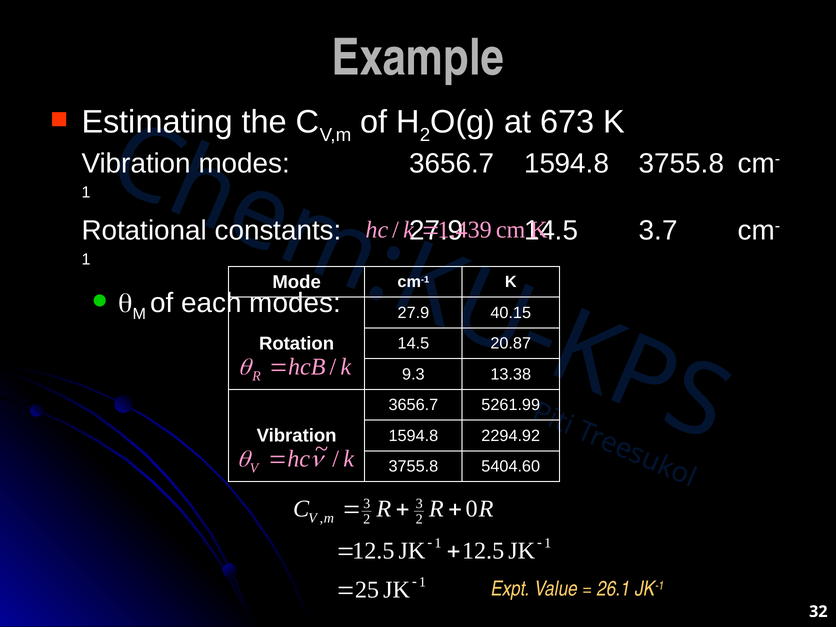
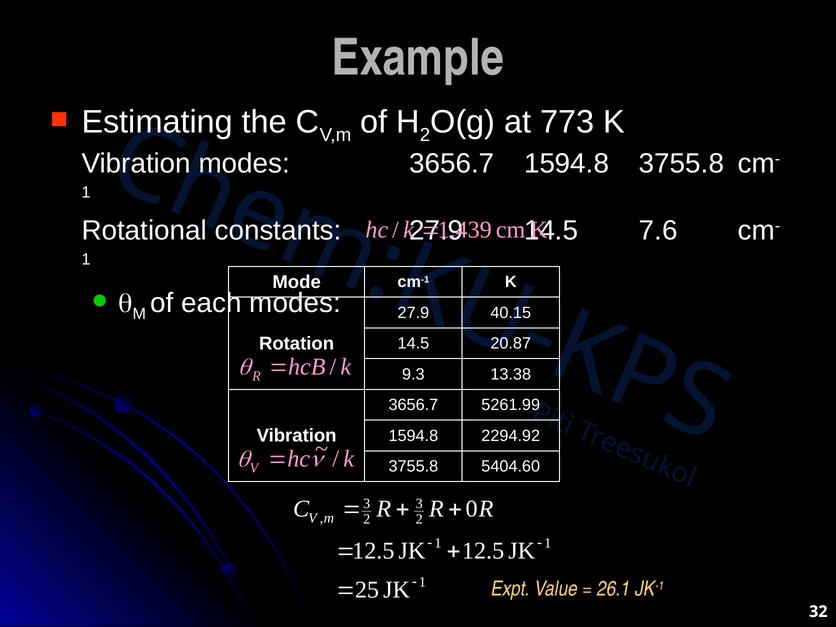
673: 673 -> 773 (567, 122)
3.7: 3.7 -> 7.6 (658, 230)
